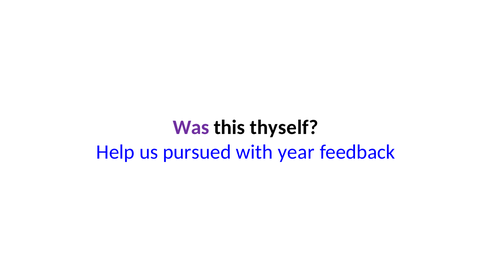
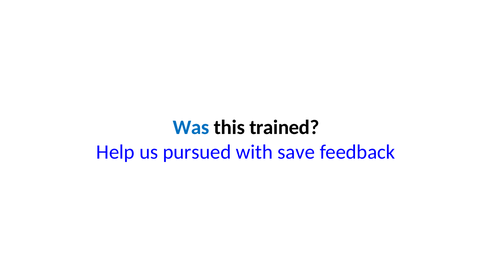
Was colour: purple -> blue (191, 127)
thyself: thyself -> trained (284, 127)
year: year -> save (296, 152)
